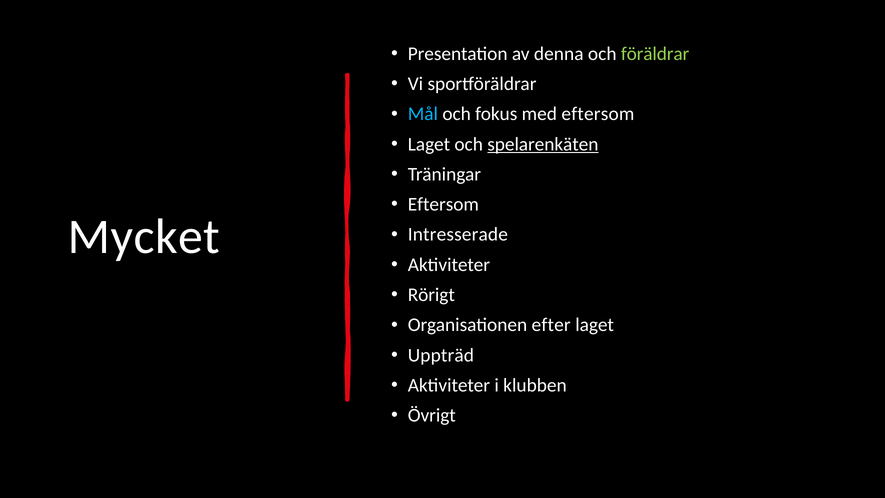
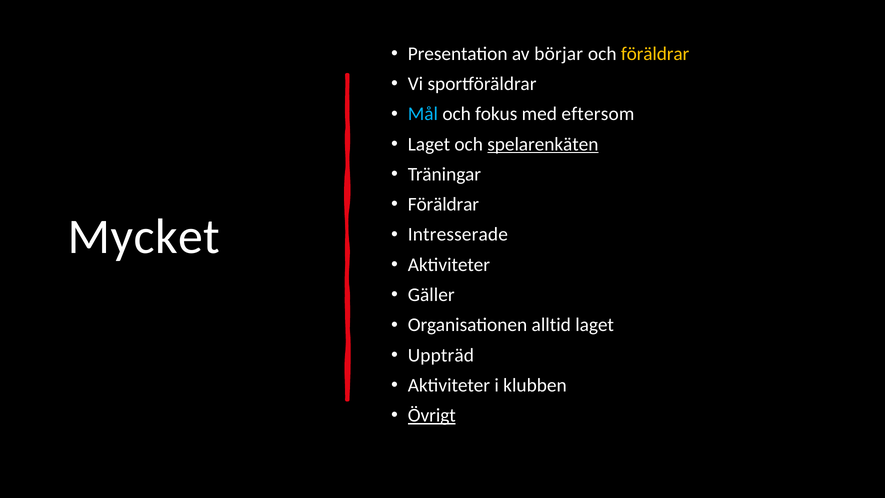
denna: denna -> börjar (559, 54)
föräldrar colour: light green -> yellow (655, 54)
Eftersom: Eftersom -> Föräldrar (443, 204)
Rörigt: Rörigt -> Gäller (431, 295)
efter: efter -> alltid (551, 325)
Övrigt underline: none -> present (432, 415)
